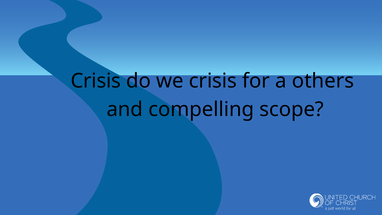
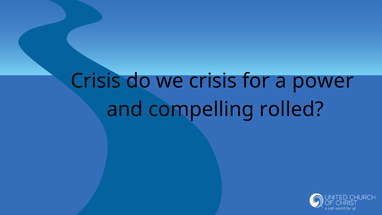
others: others -> power (323, 81)
scope: scope -> rolled (292, 109)
